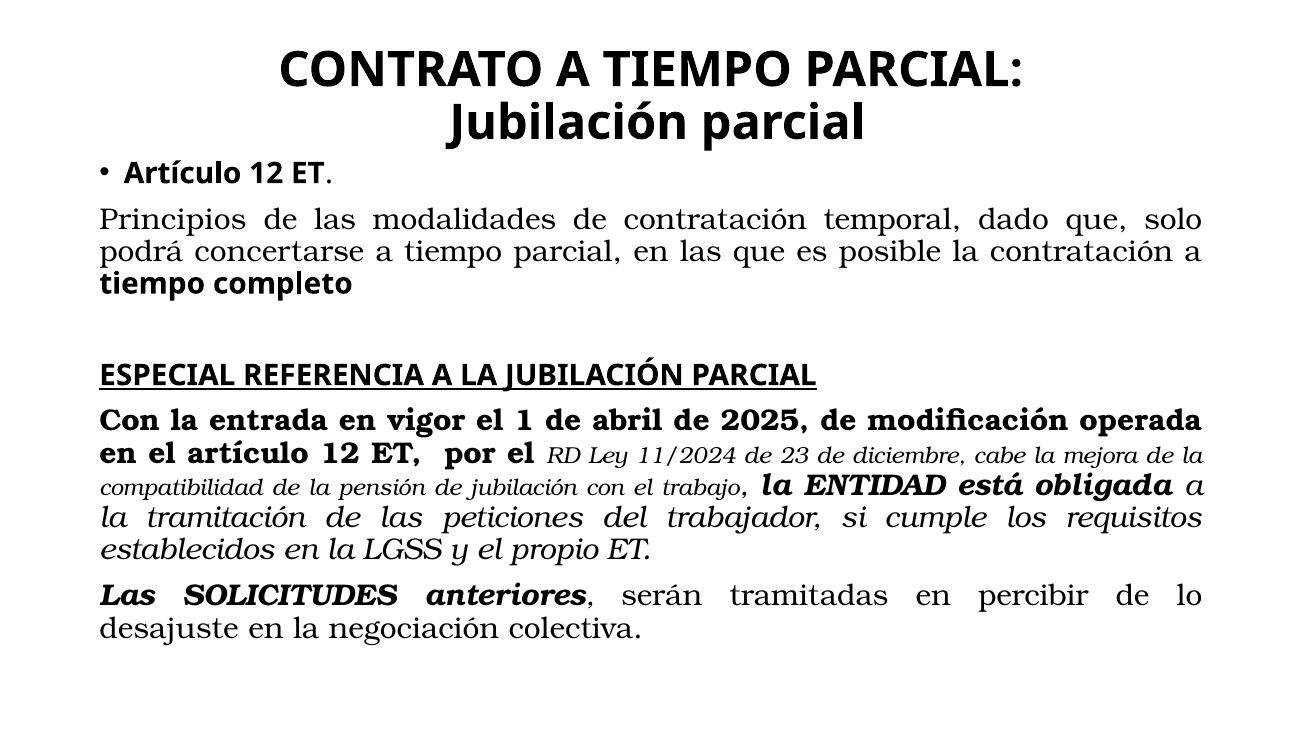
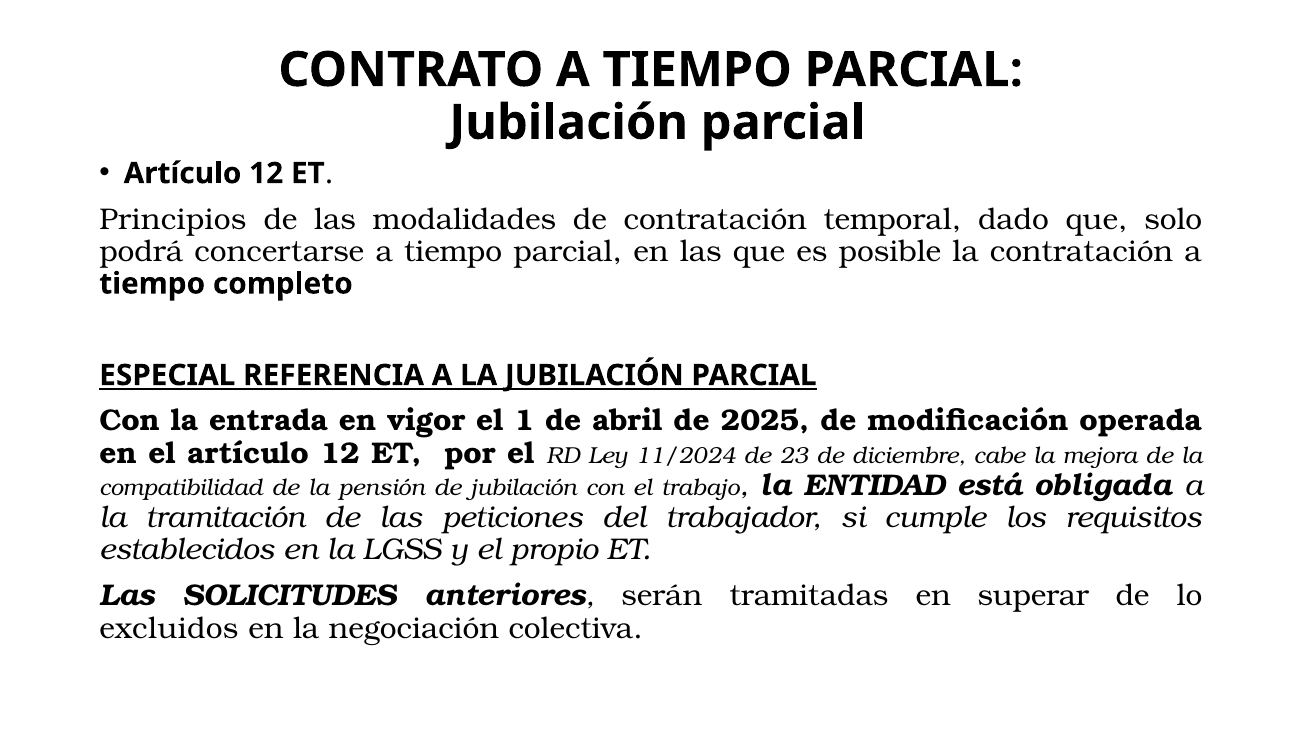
percibir: percibir -> superar (1033, 595)
desajuste: desajuste -> excluidos (169, 628)
